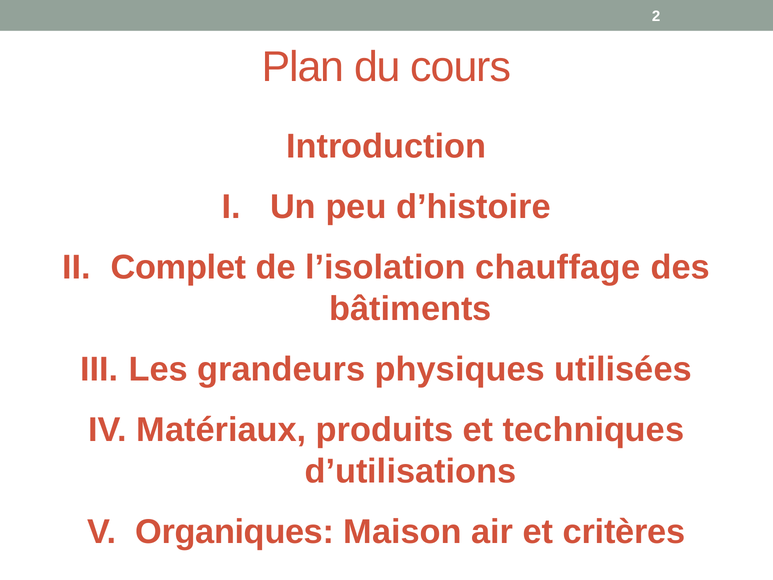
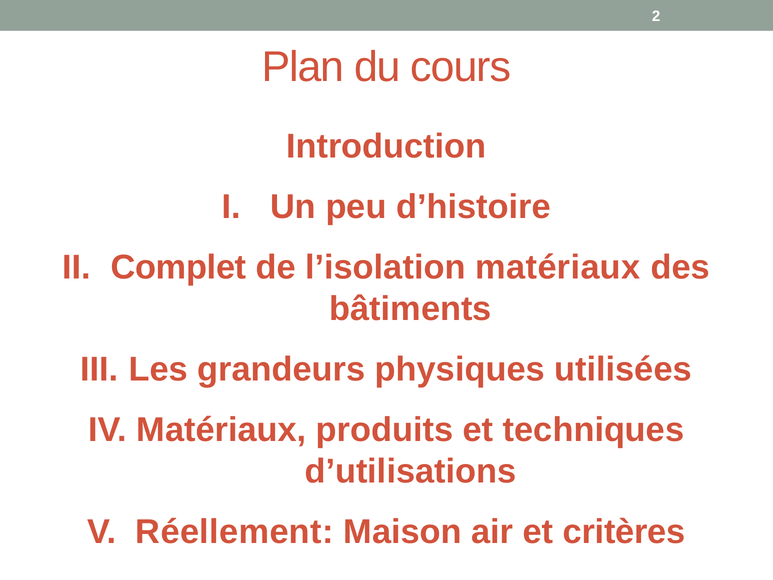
l’isolation chauffage: chauffage -> matériaux (558, 267)
Organiques: Organiques -> Réellement (234, 532)
